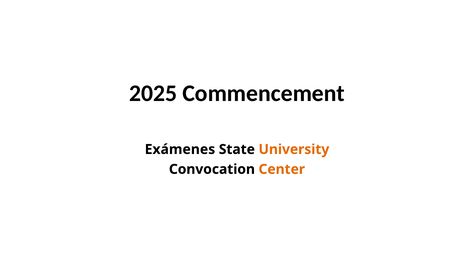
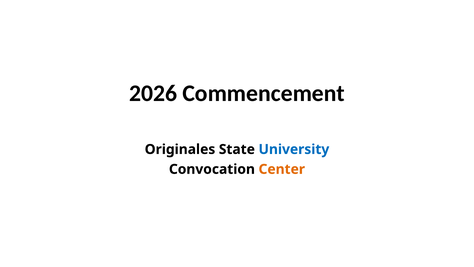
2025: 2025 -> 2026 (153, 93)
Exámenes: Exámenes -> Originales (180, 149)
University colour: orange -> blue (294, 149)
